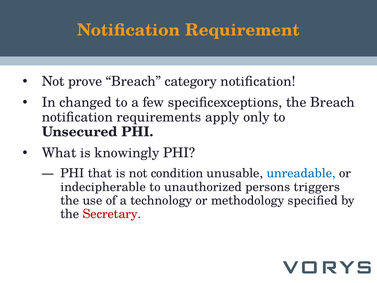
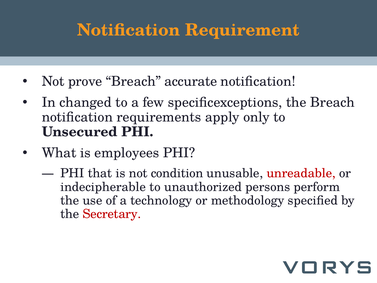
category: category -> accurate (191, 81)
knowingly: knowingly -> employees (127, 153)
unreadable colour: blue -> red (301, 173)
triggers: triggers -> perform (317, 187)
